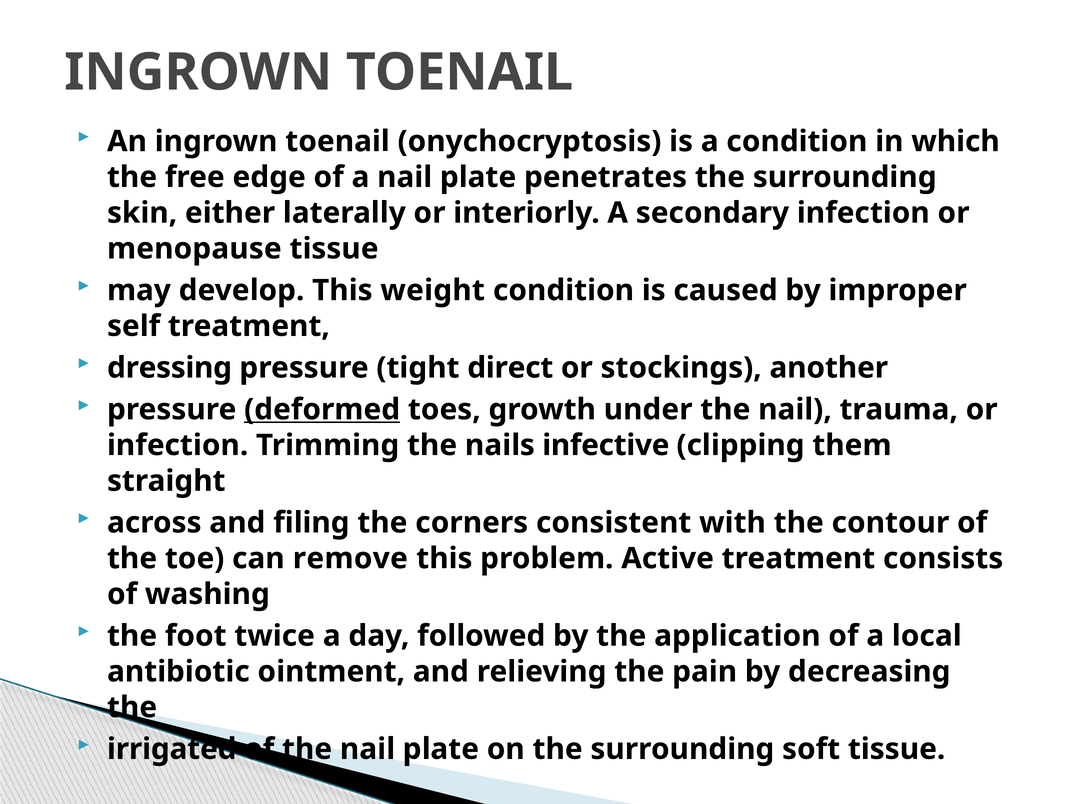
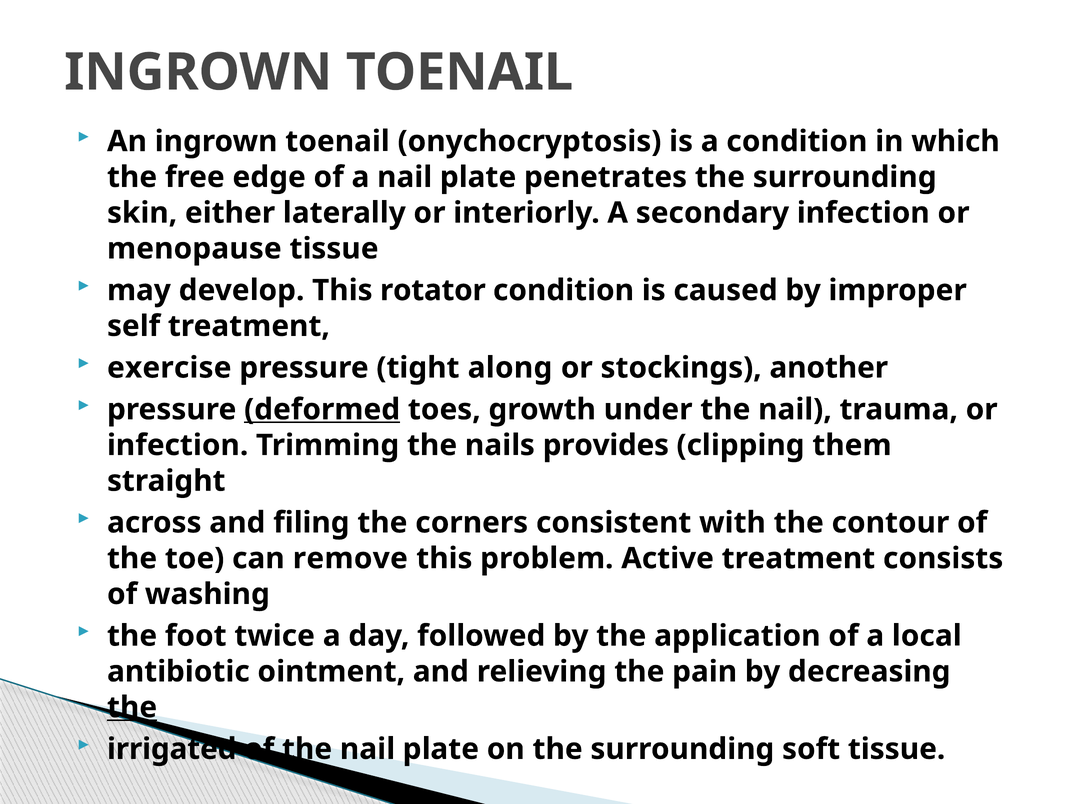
weight: weight -> rotator (433, 290)
dressing: dressing -> exercise (169, 368)
direct: direct -> along (510, 368)
infective: infective -> provides (606, 445)
the underline: none -> present (132, 707)
